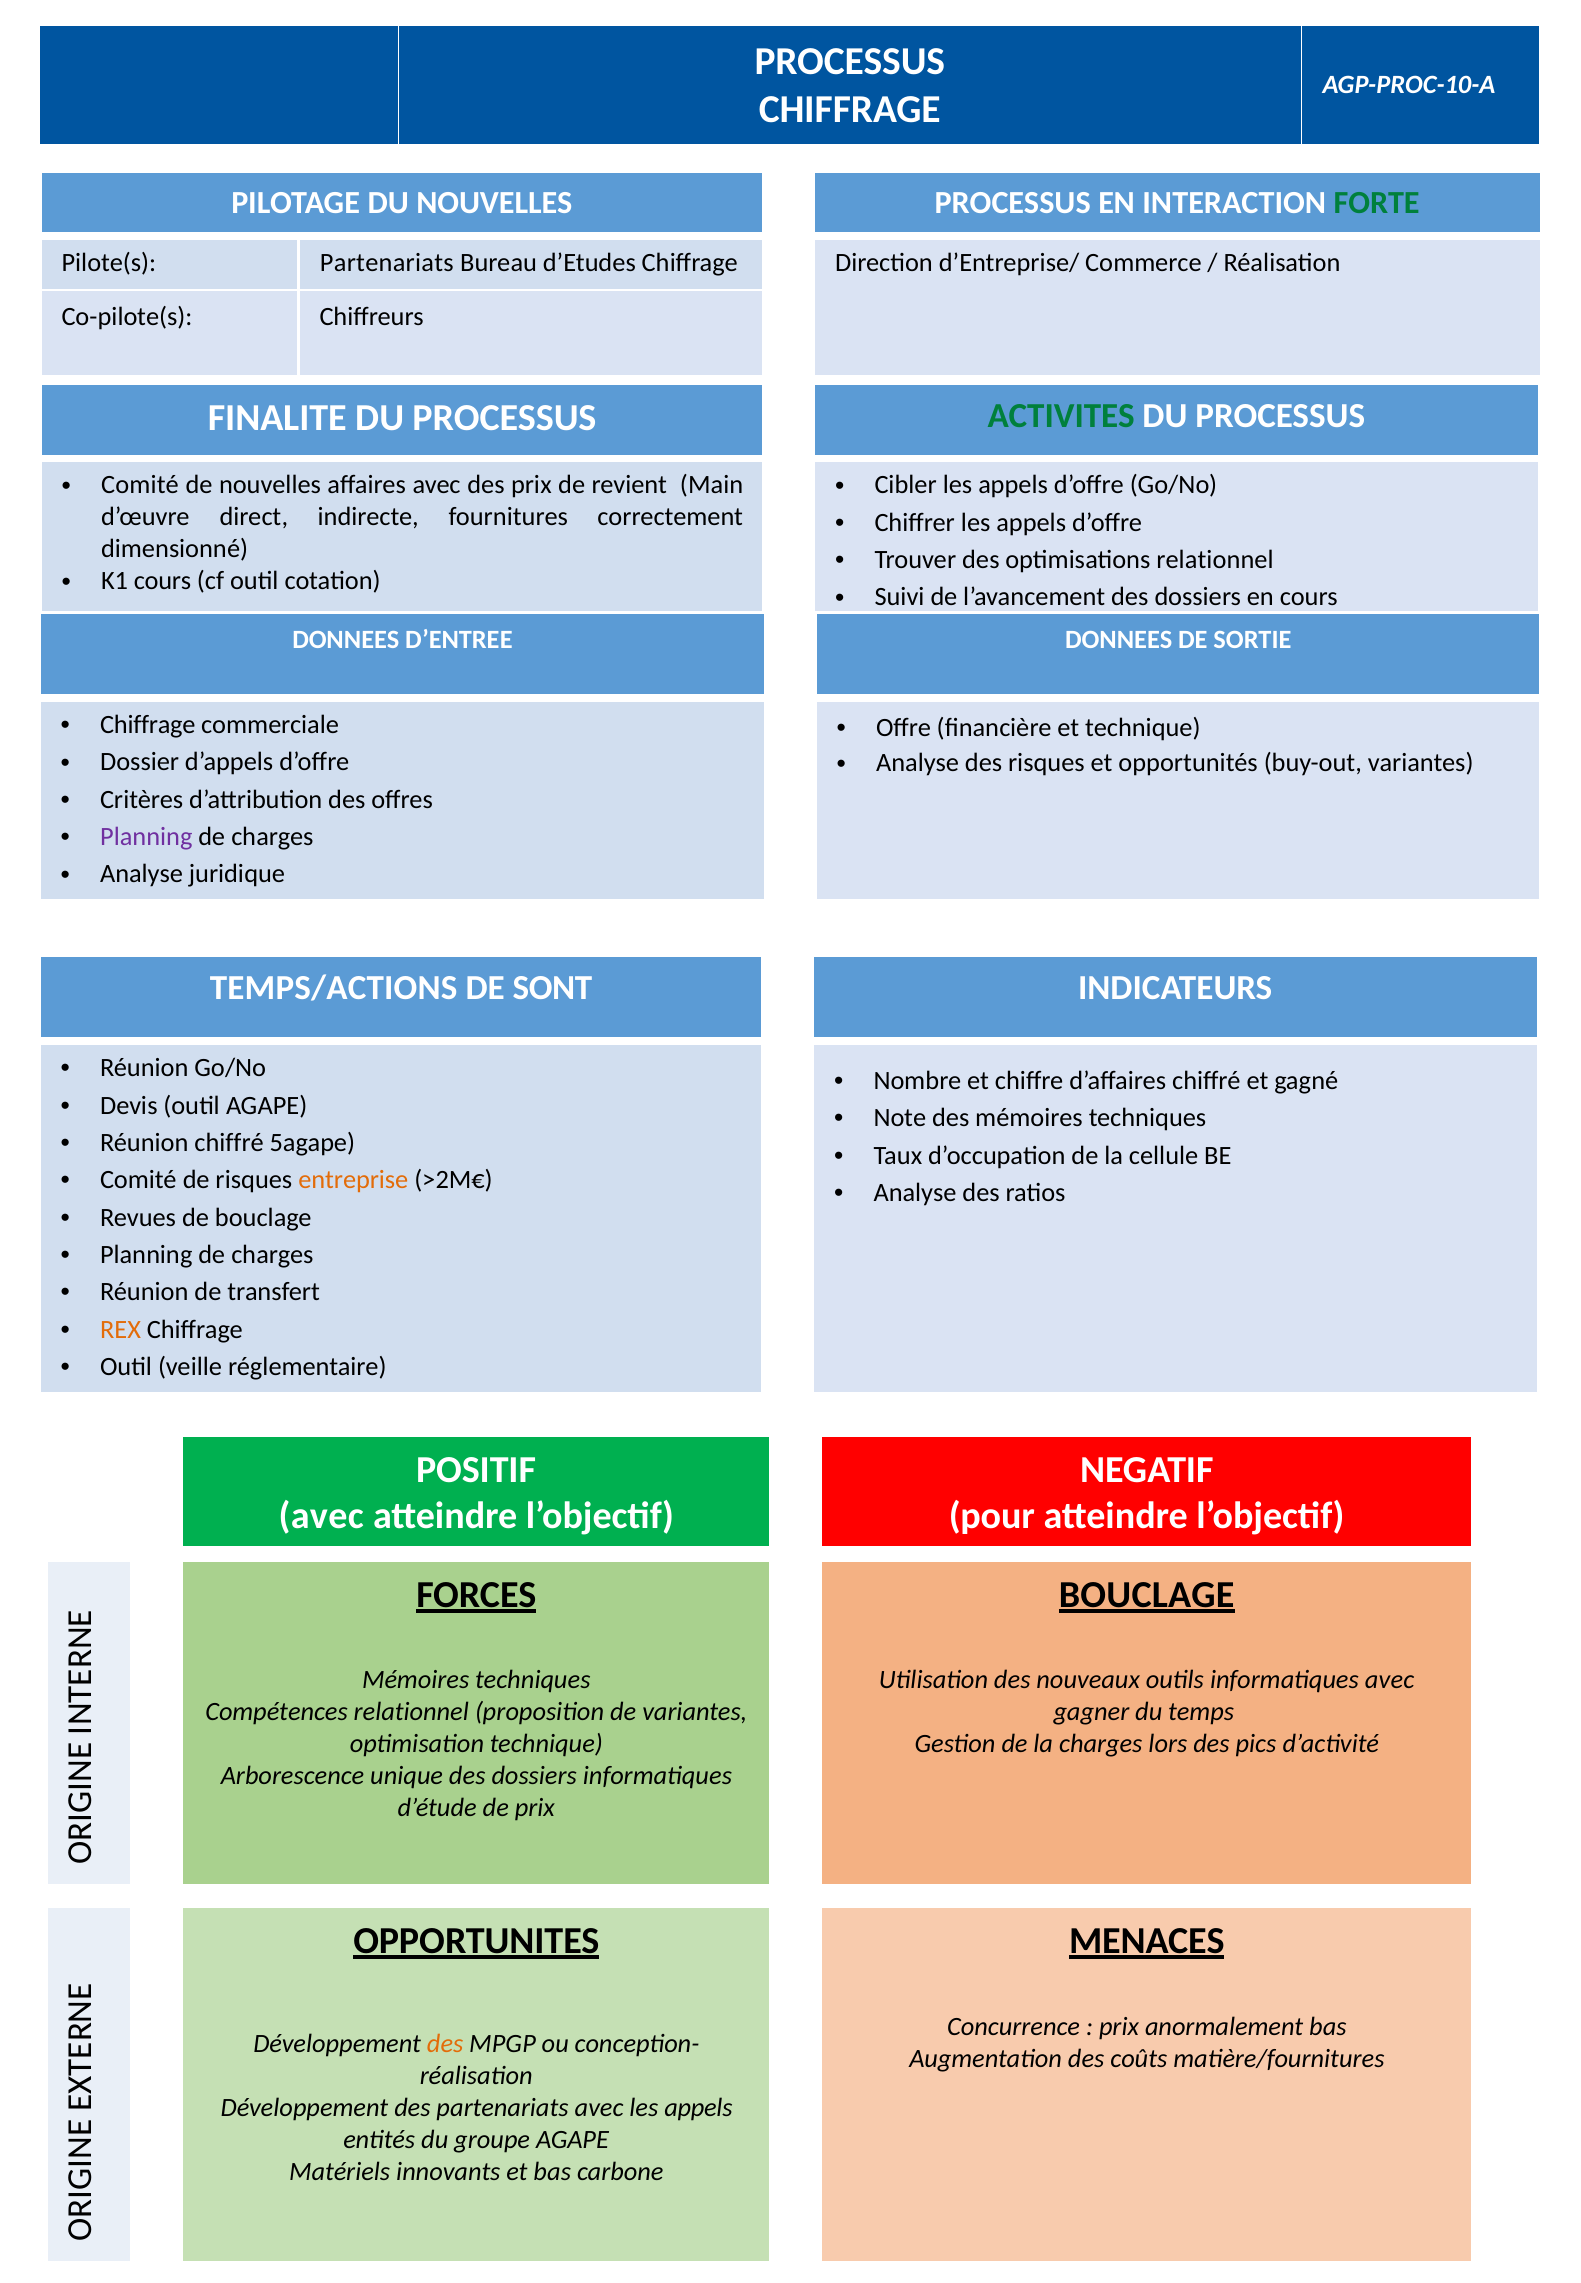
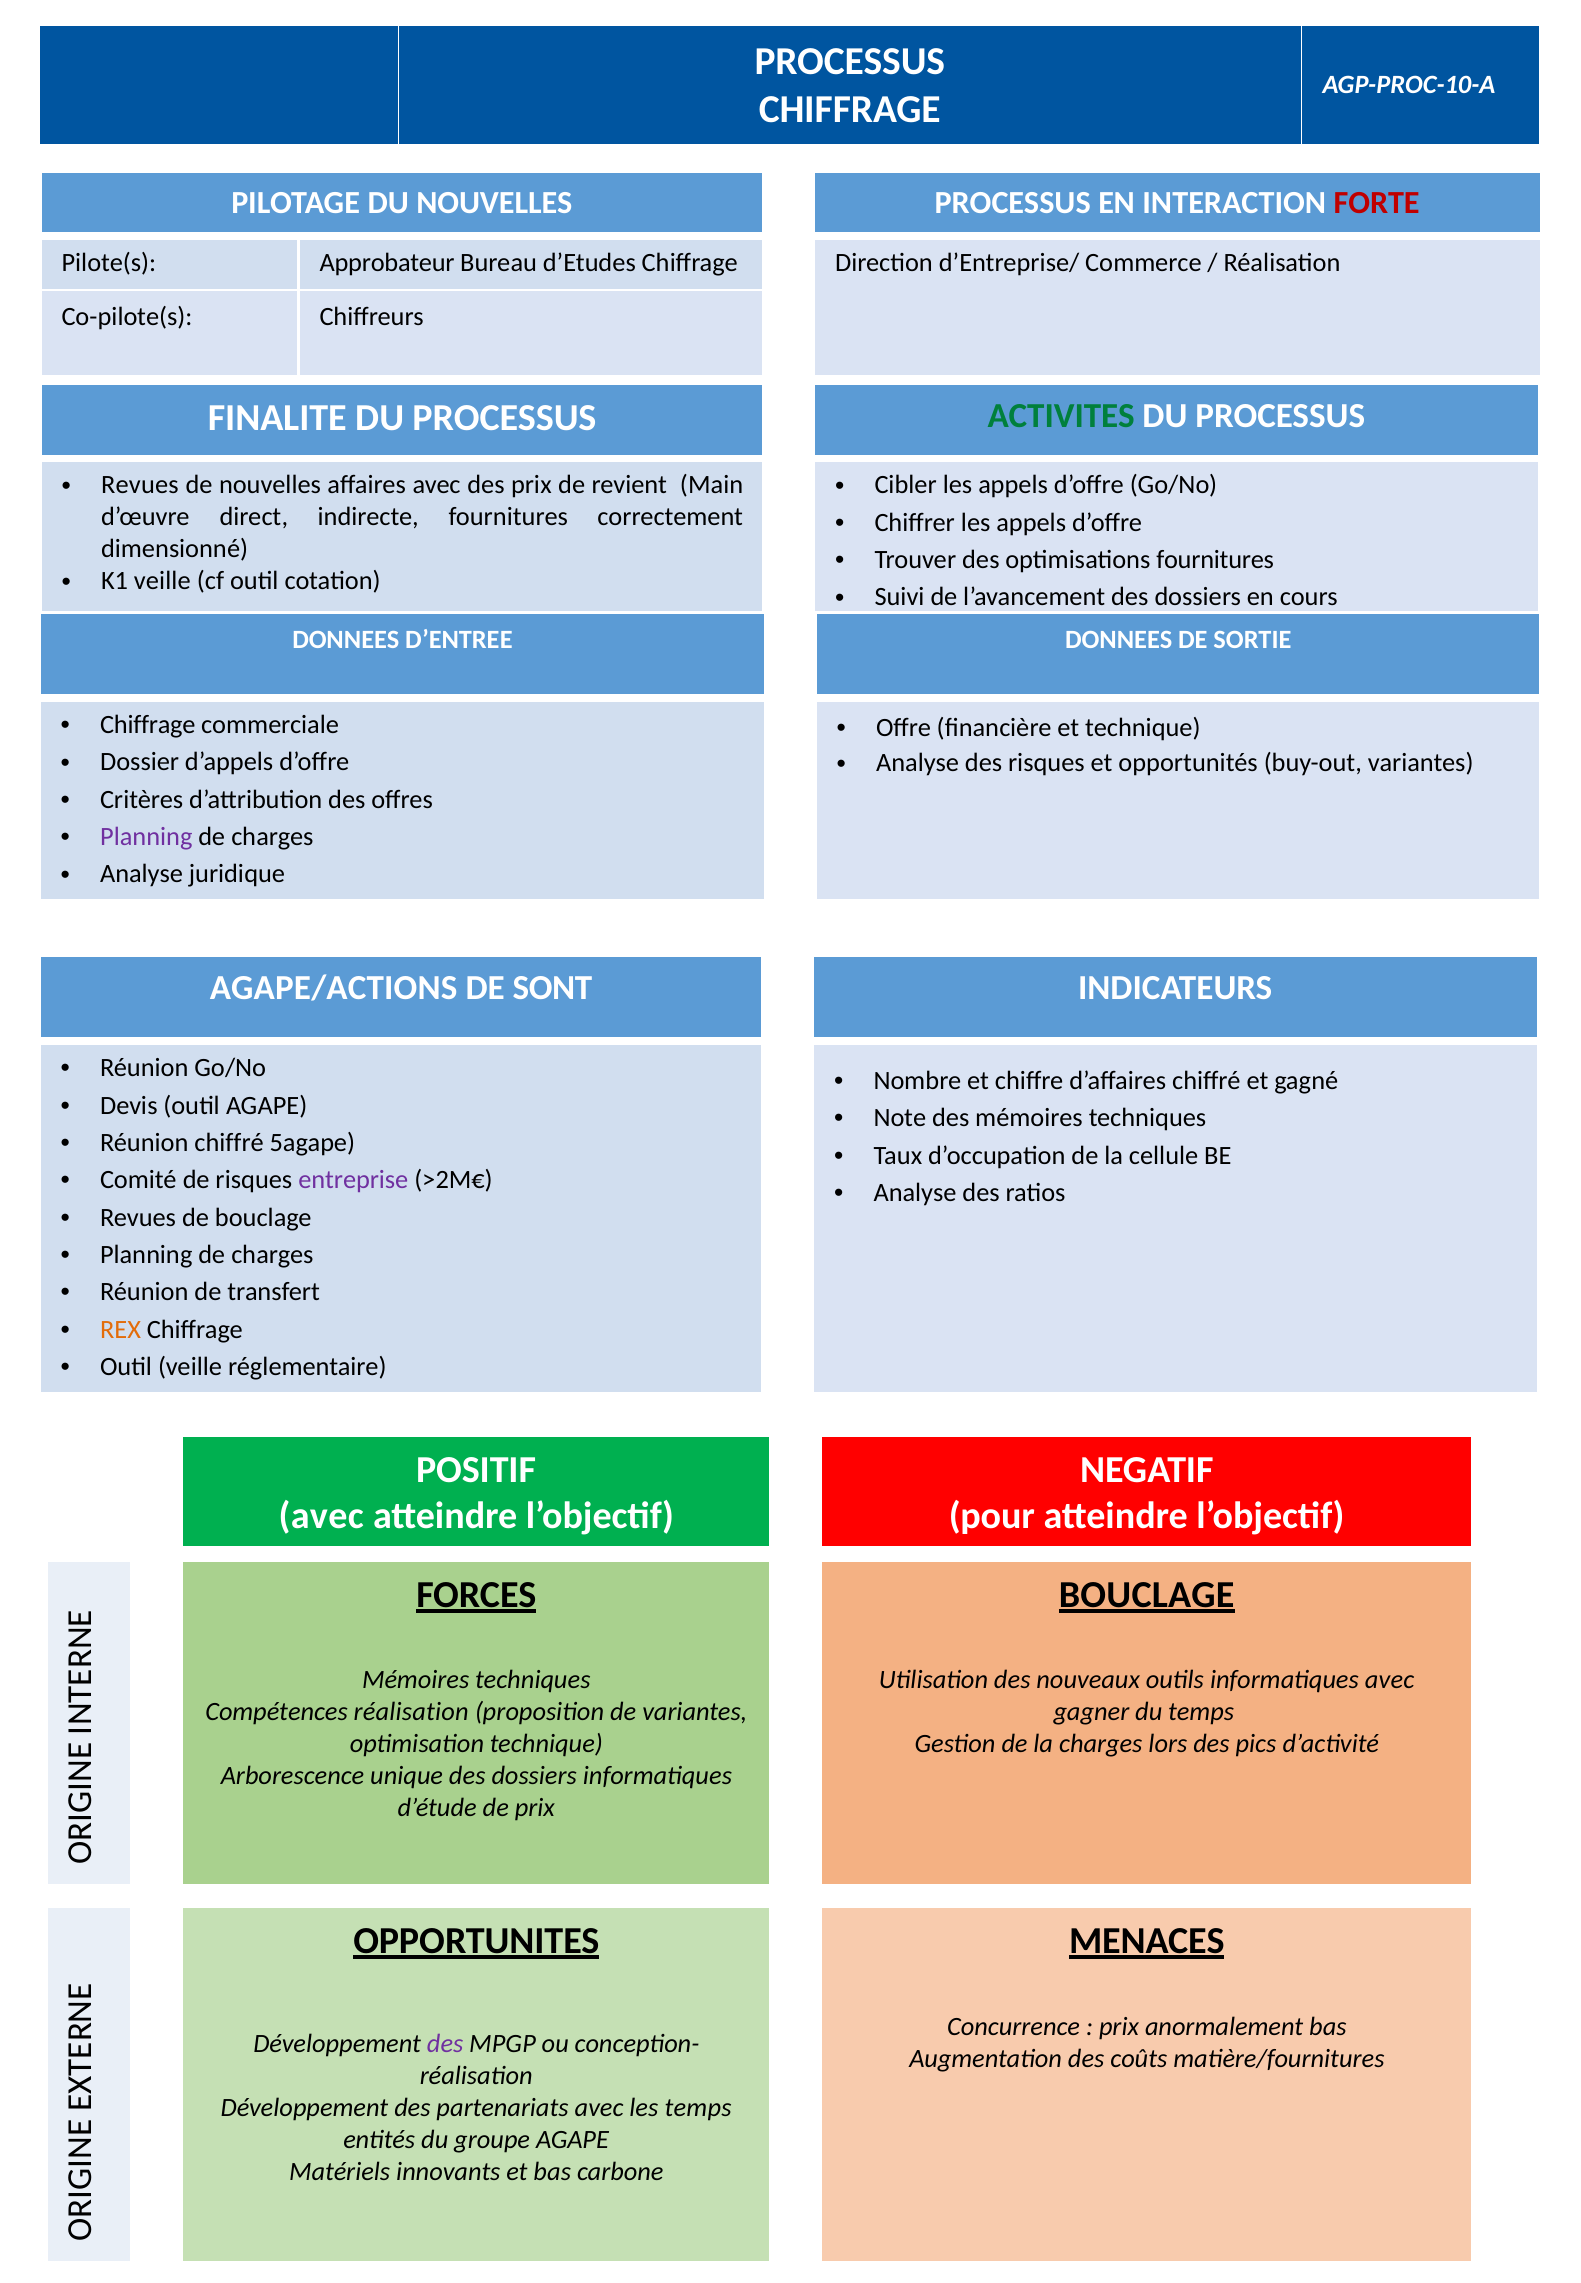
FORTE colour: green -> red (1377, 203)
Pilote(s Partenariats: Partenariats -> Approbateur (387, 263)
Comité: Comité -> Revues (140, 485)
optimisations relationnel: relationnel -> fournitures (1215, 560)
K1 cours: cours -> veille (162, 581)
TEMPS/ACTIONS: TEMPS/ACTIONS -> AGAPE/ACTIONS (334, 988)
entreprise colour: orange -> purple (353, 1180)
Compétences relationnel: relationnel -> réalisation (411, 1713)
des colour: orange -> purple (445, 2045)
avec les appels: appels -> temps (698, 2109)
